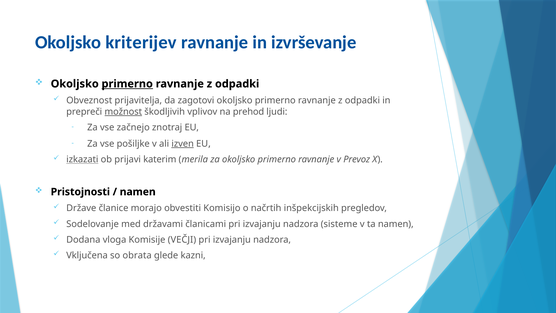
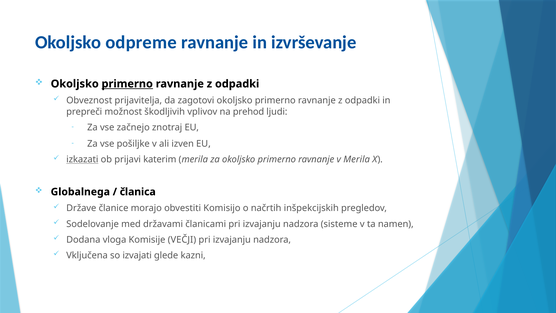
kriterijev: kriterijev -> odpreme (141, 42)
možnost underline: present -> none (123, 112)
izven underline: present -> none (183, 144)
v Prevoz: Prevoz -> Merila (357, 159)
Pristojnosti: Pristojnosti -> Globalnega (80, 192)
namen: namen -> članica (138, 192)
obrata: obrata -> izvajati (137, 255)
